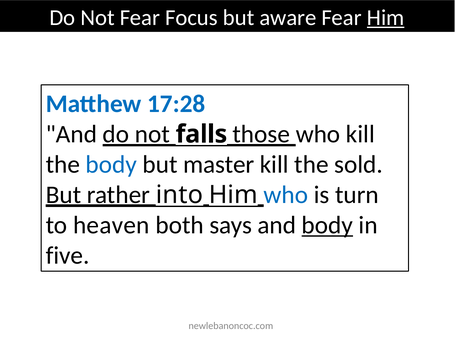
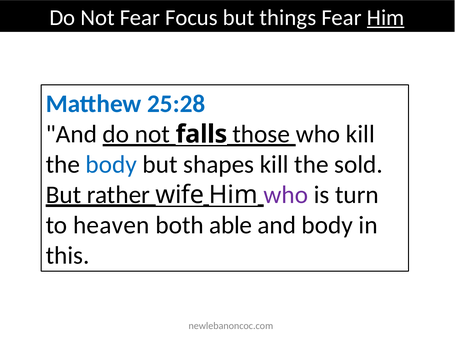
aware: aware -> things (288, 18)
17:28: 17:28 -> 25:28 (176, 104)
master: master -> shapes (219, 165)
into: into -> wife (180, 195)
who colour: blue -> purple (286, 195)
says: says -> able (231, 225)
body underline: present -> none (327, 225)
five: five -> this (68, 256)
